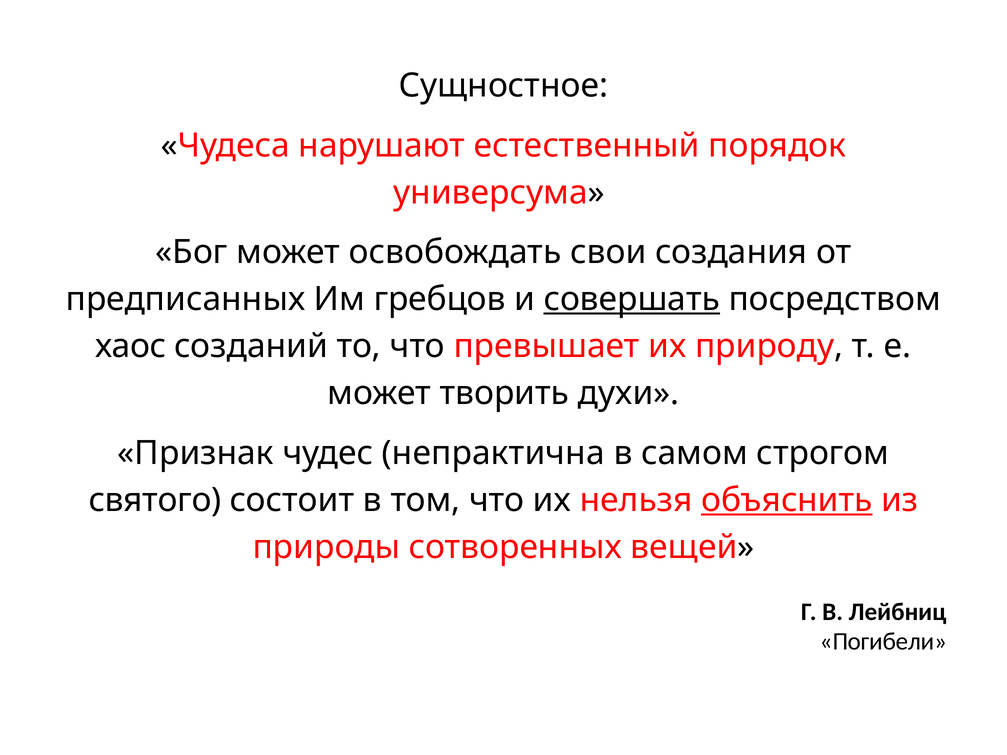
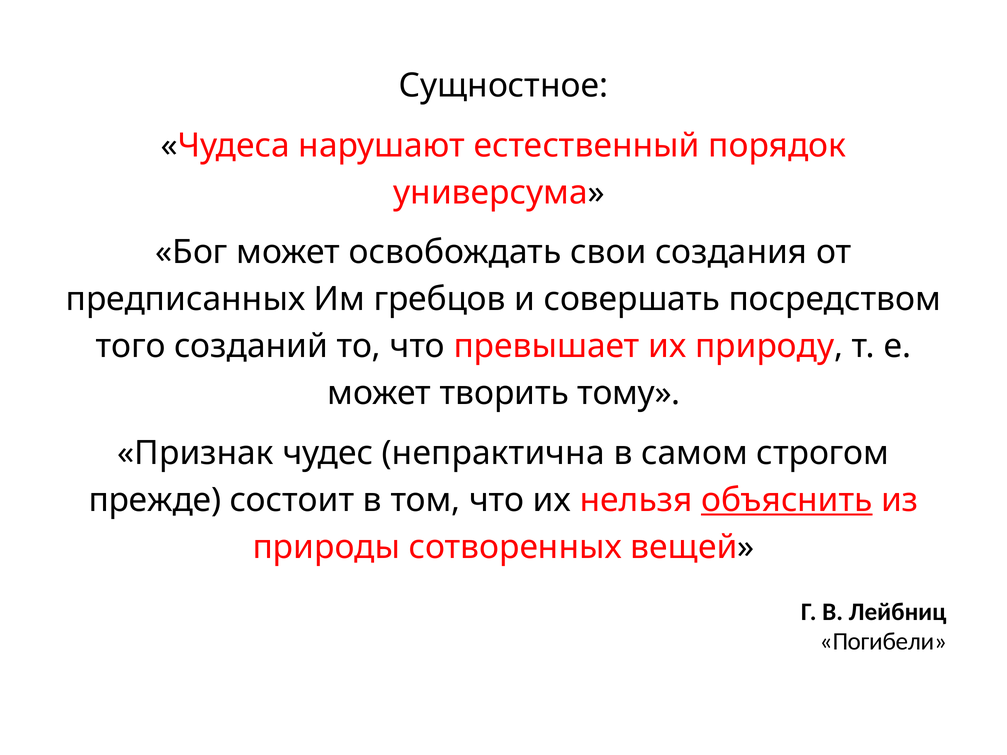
совершать underline: present -> none (632, 299)
хаос: хаос -> того (131, 346)
духи: духи -> тому (629, 394)
святого: святого -> прежде (155, 500)
